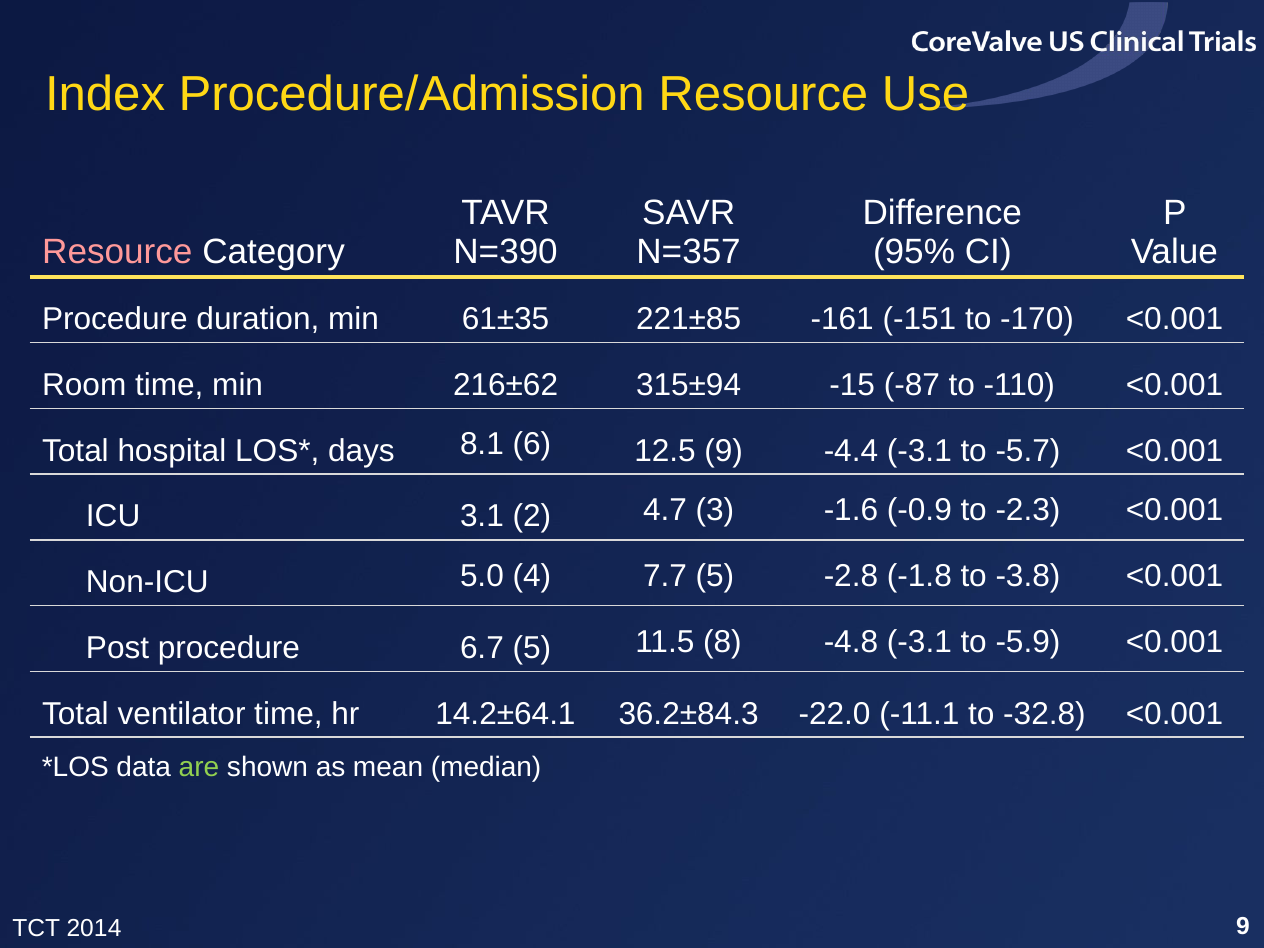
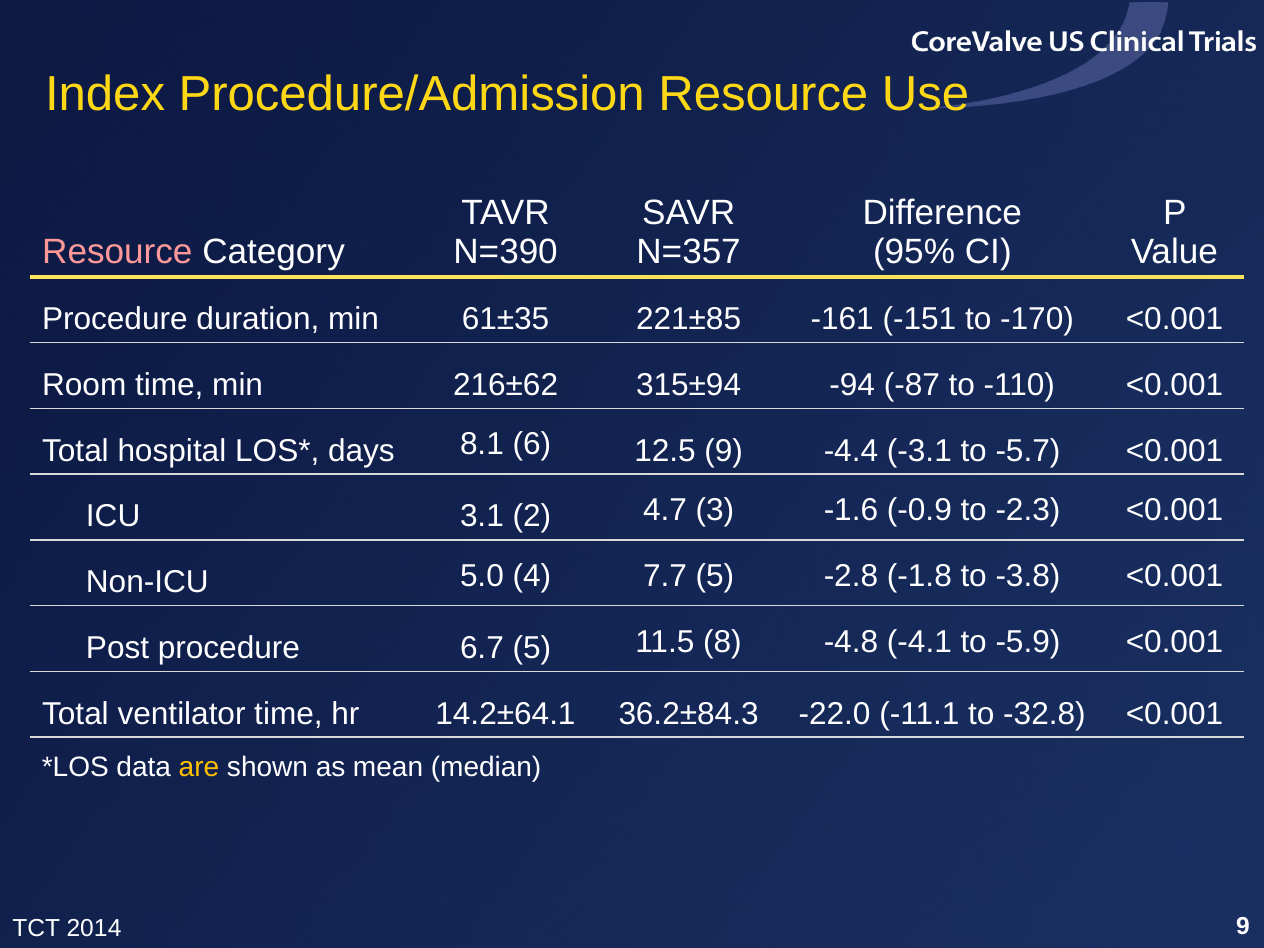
-15: -15 -> -94 (852, 385)
-4.8 -3.1: -3.1 -> -4.1 (919, 642)
are colour: light green -> yellow (199, 768)
